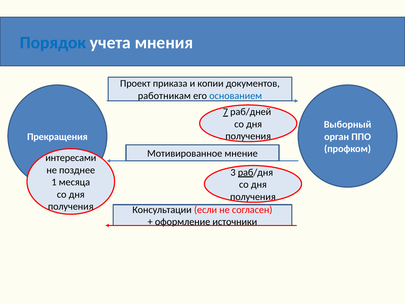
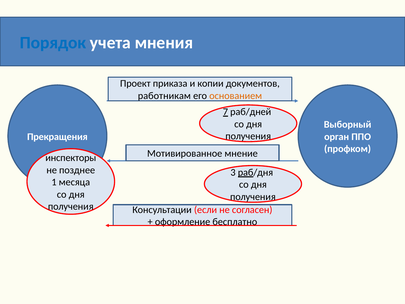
основанием colour: blue -> orange (236, 96)
интересами: интересами -> инспекторы (71, 158)
источники: источники -> бесплатно (235, 222)
